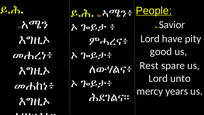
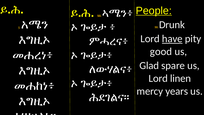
Savior: Savior -> Drunk (172, 25)
have underline: none -> present (172, 39)
Rest: Rest -> Glad (149, 65)
unto: unto -> linen (180, 78)
